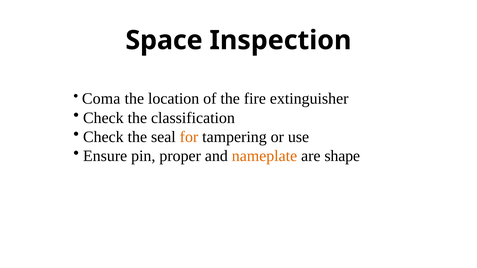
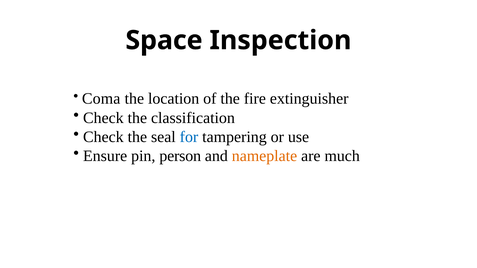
for colour: orange -> blue (189, 137)
proper: proper -> person (180, 156)
shape: shape -> much (342, 156)
